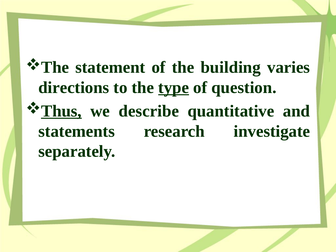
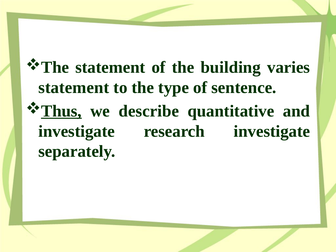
directions: directions -> statement (74, 88)
type underline: present -> none (174, 88)
question: question -> sentence (244, 88)
statements: statements -> investigate (77, 131)
